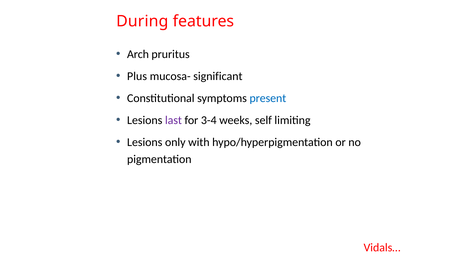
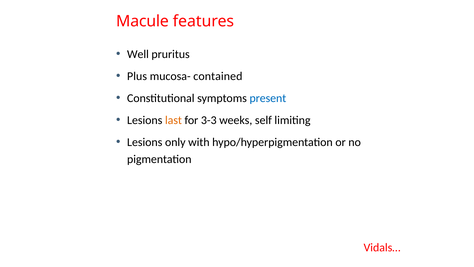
During: During -> Macule (142, 21)
Arch: Arch -> Well (138, 54)
significant: significant -> contained (218, 76)
last colour: purple -> orange (173, 120)
3-4: 3-4 -> 3-3 (209, 120)
